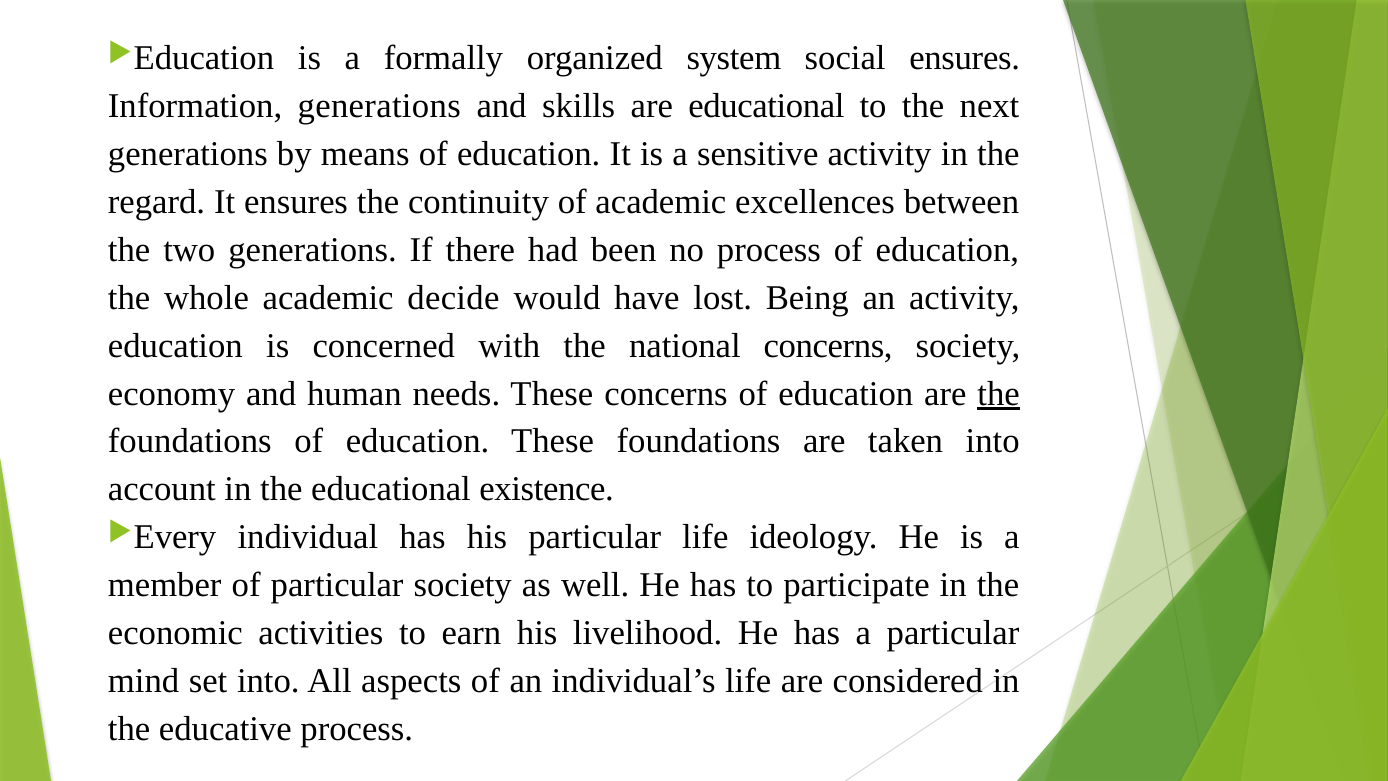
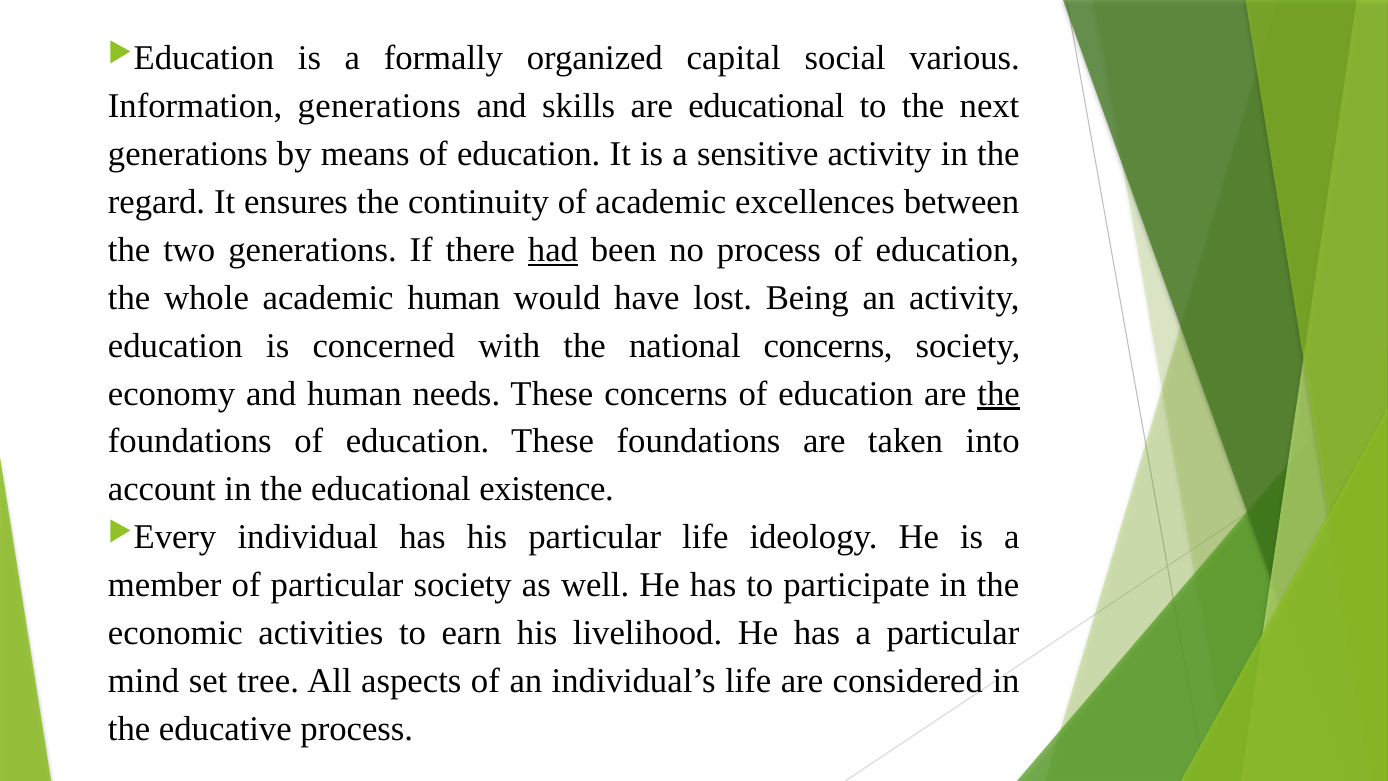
system: system -> capital (734, 58)
social ensures: ensures -> various (965, 58)
had underline: none -> present (553, 250)
academic decide: decide -> human (454, 298)
set into: into -> tree (268, 681)
